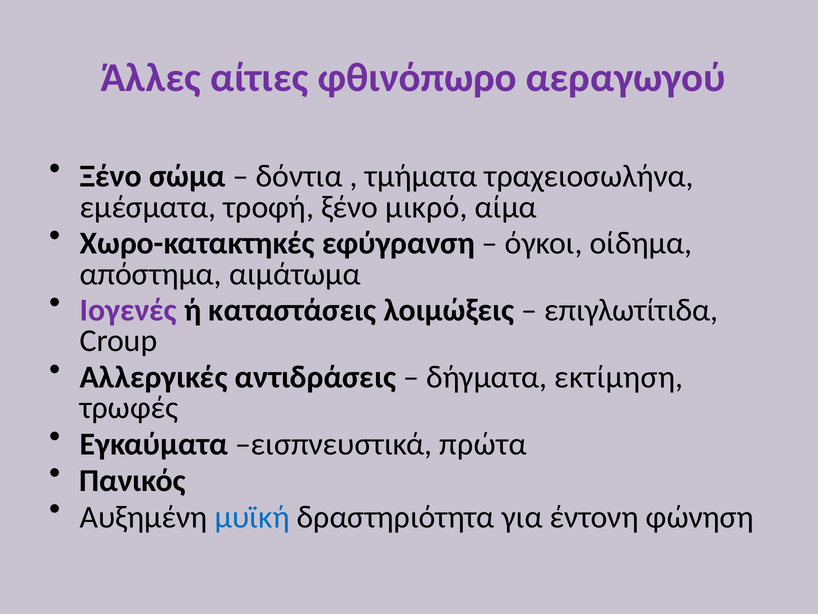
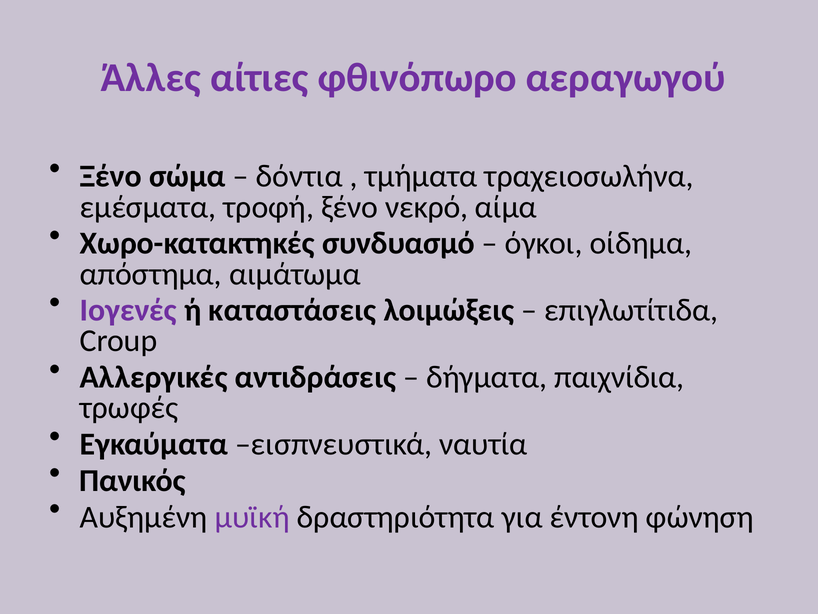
μικρό: μικρό -> νεκρό (427, 207)
εφύγρανση: εφύγρανση -> συνδυασμό (398, 243)
εκτίμηση: εκτίμηση -> παιχνίδια (619, 377)
πρώτα: πρώτα -> ναυτία (483, 444)
μυϊκή colour: blue -> purple (252, 517)
